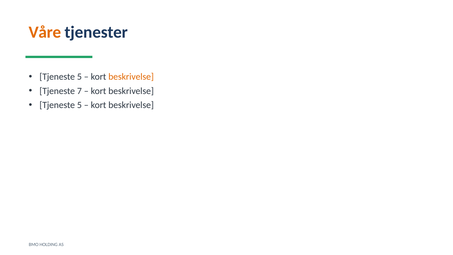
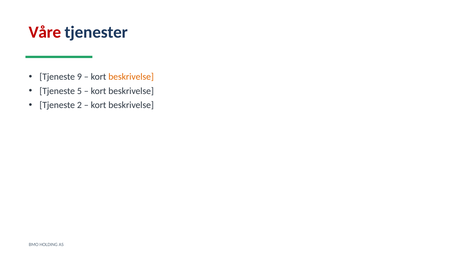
Våre colour: orange -> red (45, 32)
5: 5 -> 9 (79, 77)
7: 7 -> 5 (79, 91)
5: 5 -> 2 (79, 105)
